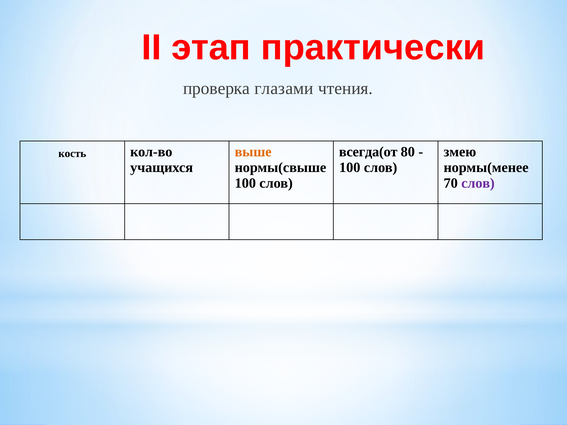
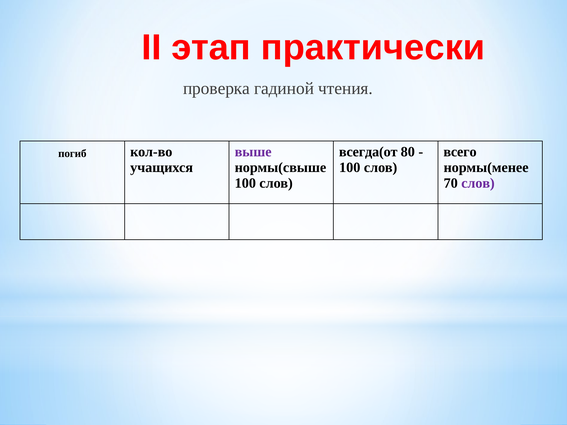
глазами: глазами -> гадиной (284, 89)
выше colour: orange -> purple (253, 152)
змею: змею -> всего (460, 152)
кость: кость -> погиб (72, 153)
